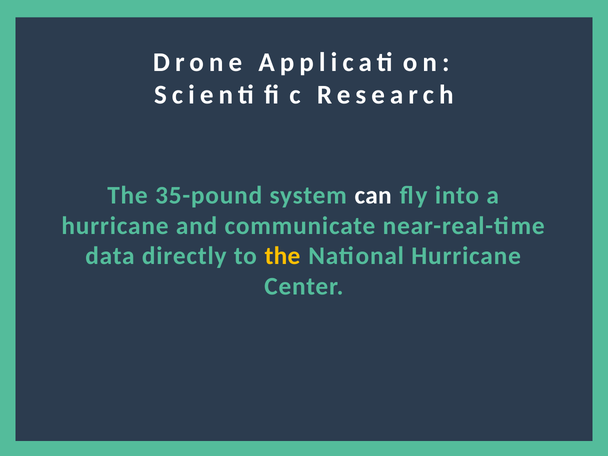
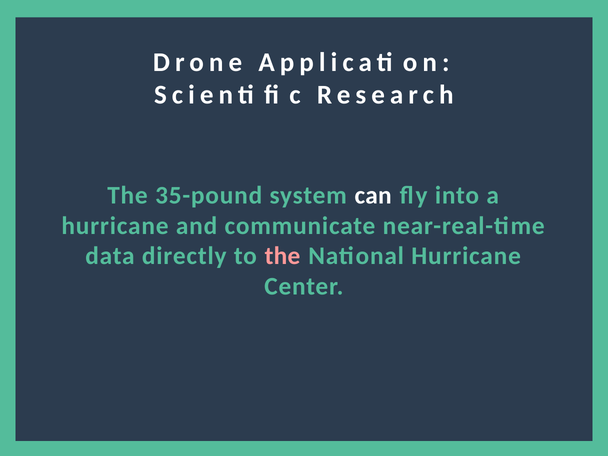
the colour: yellow -> pink (282, 256)
